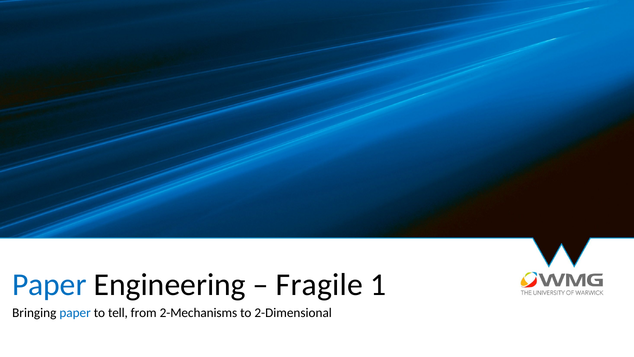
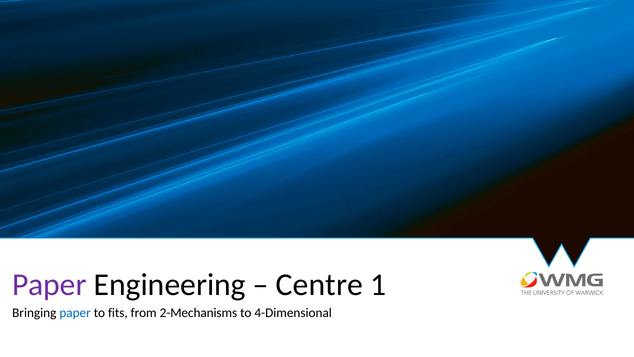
Paper colour: blue -> purple (49, 284)
Fragile: Fragile -> Centre (319, 284)
tell: tell -> fits (118, 313)
2-Dimensional: 2-Dimensional -> 4-Dimensional (293, 313)
